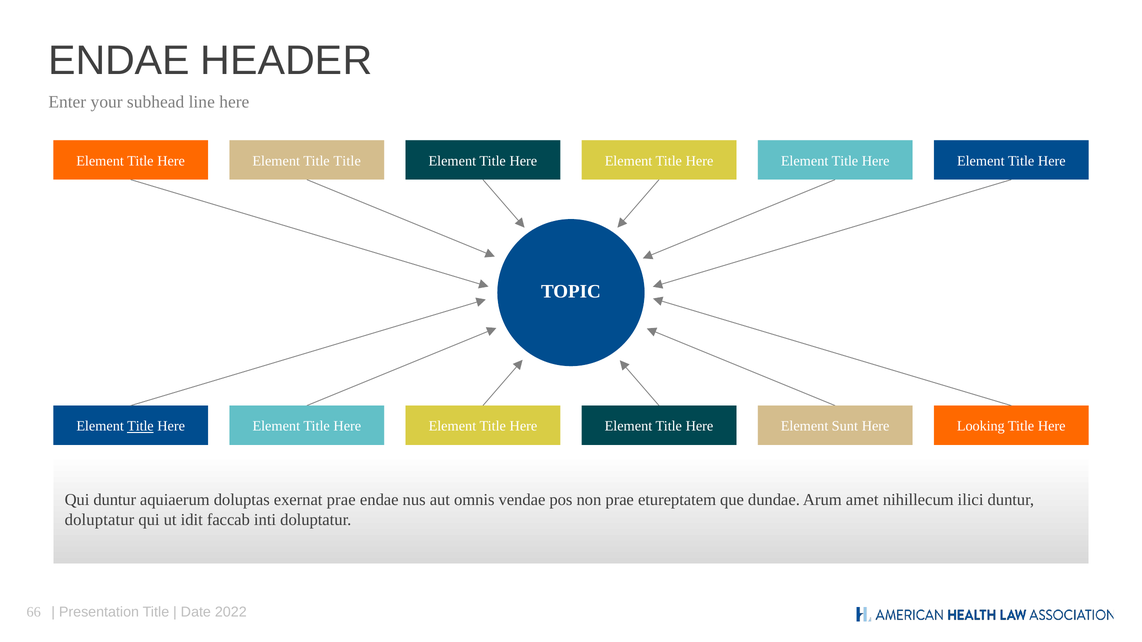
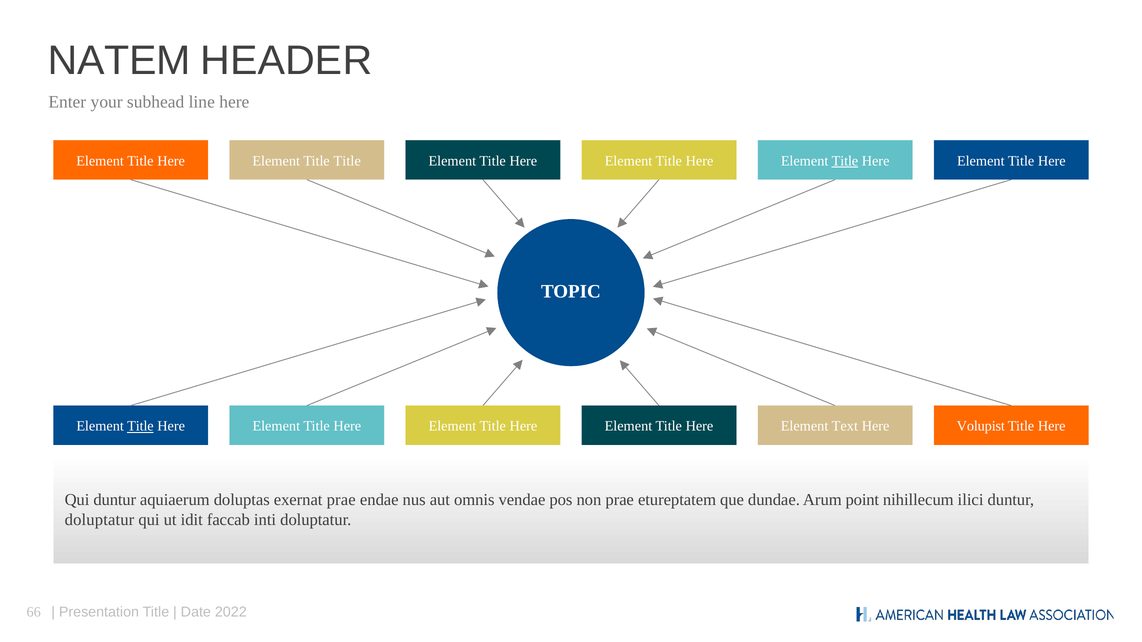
ENDAE: ENDAE -> NATEM (119, 61)
Title underline: none -> present (845, 161)
Sunt: Sunt -> Text (845, 426)
Looking: Looking -> Volupist (981, 426)
amet: amet -> point (862, 500)
